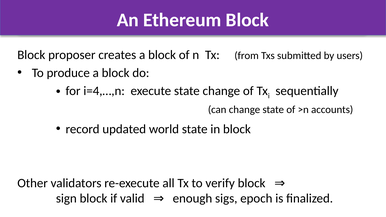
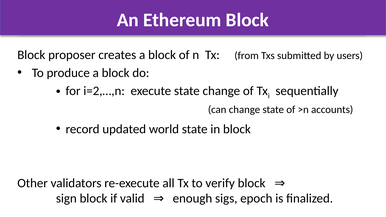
i=4,…,n: i=4,…,n -> i=2,…,n (104, 91)
